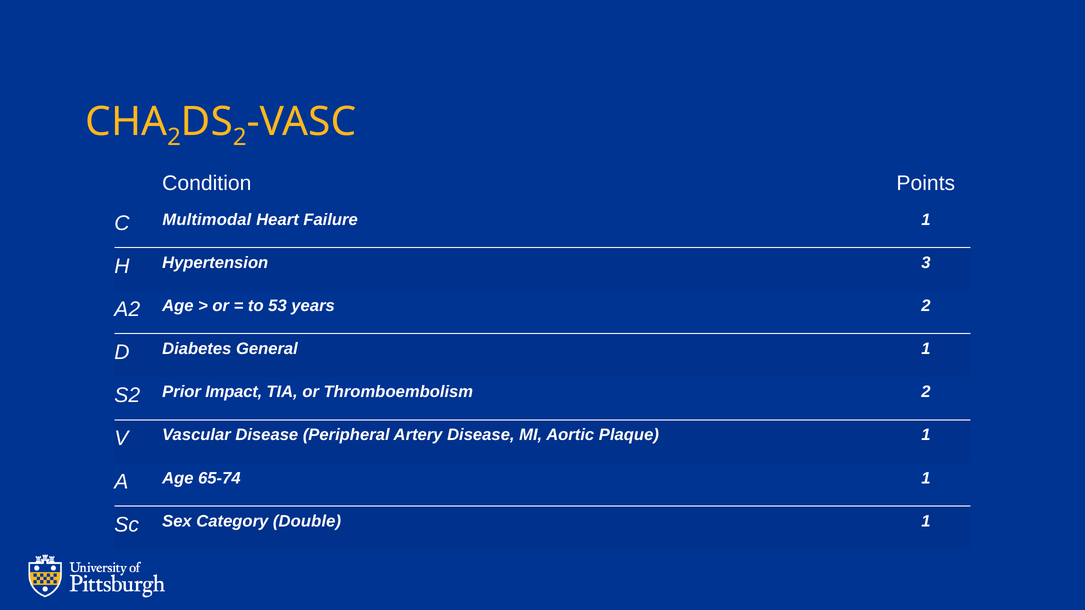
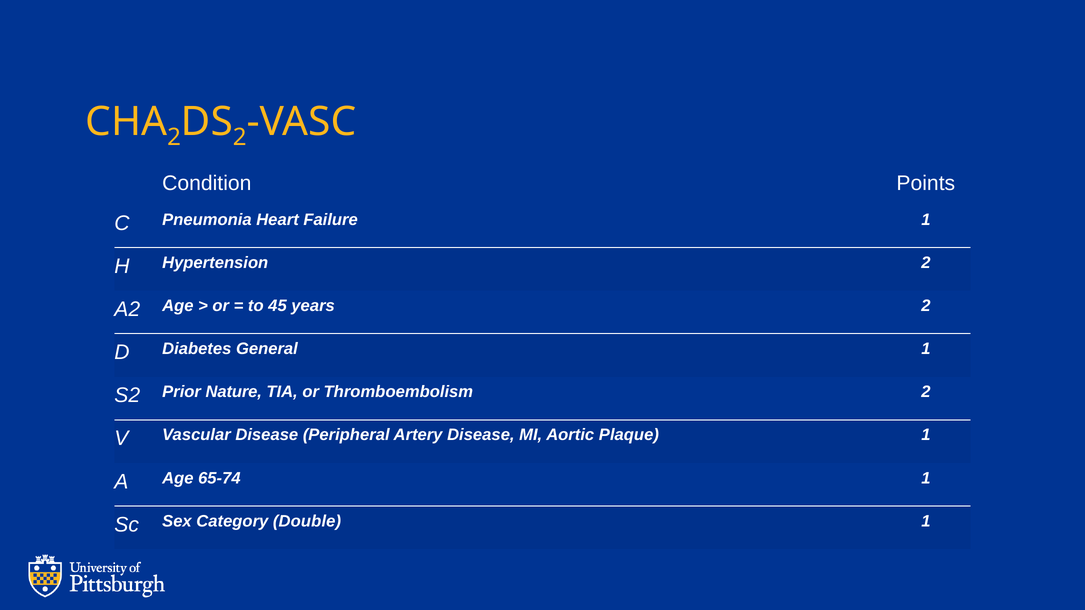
Multimodal: Multimodal -> Pneumonia (207, 220)
Hypertension 3: 3 -> 2 (926, 263)
53: 53 -> 45 (277, 306)
Impact: Impact -> Nature (234, 392)
